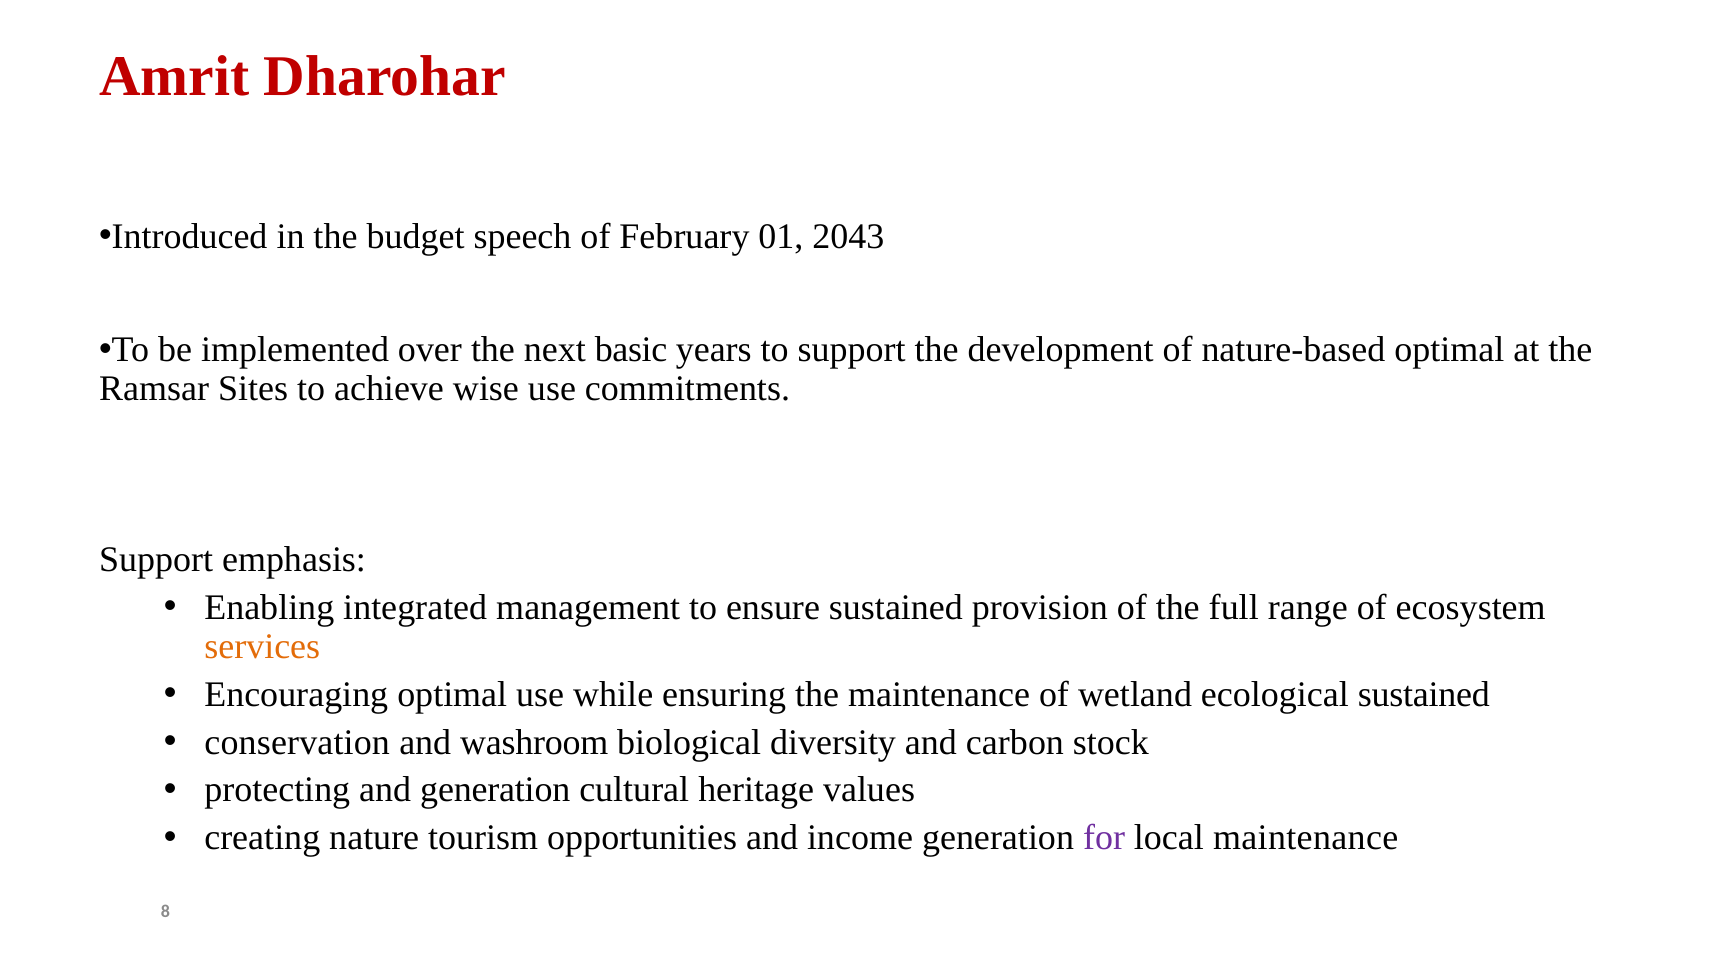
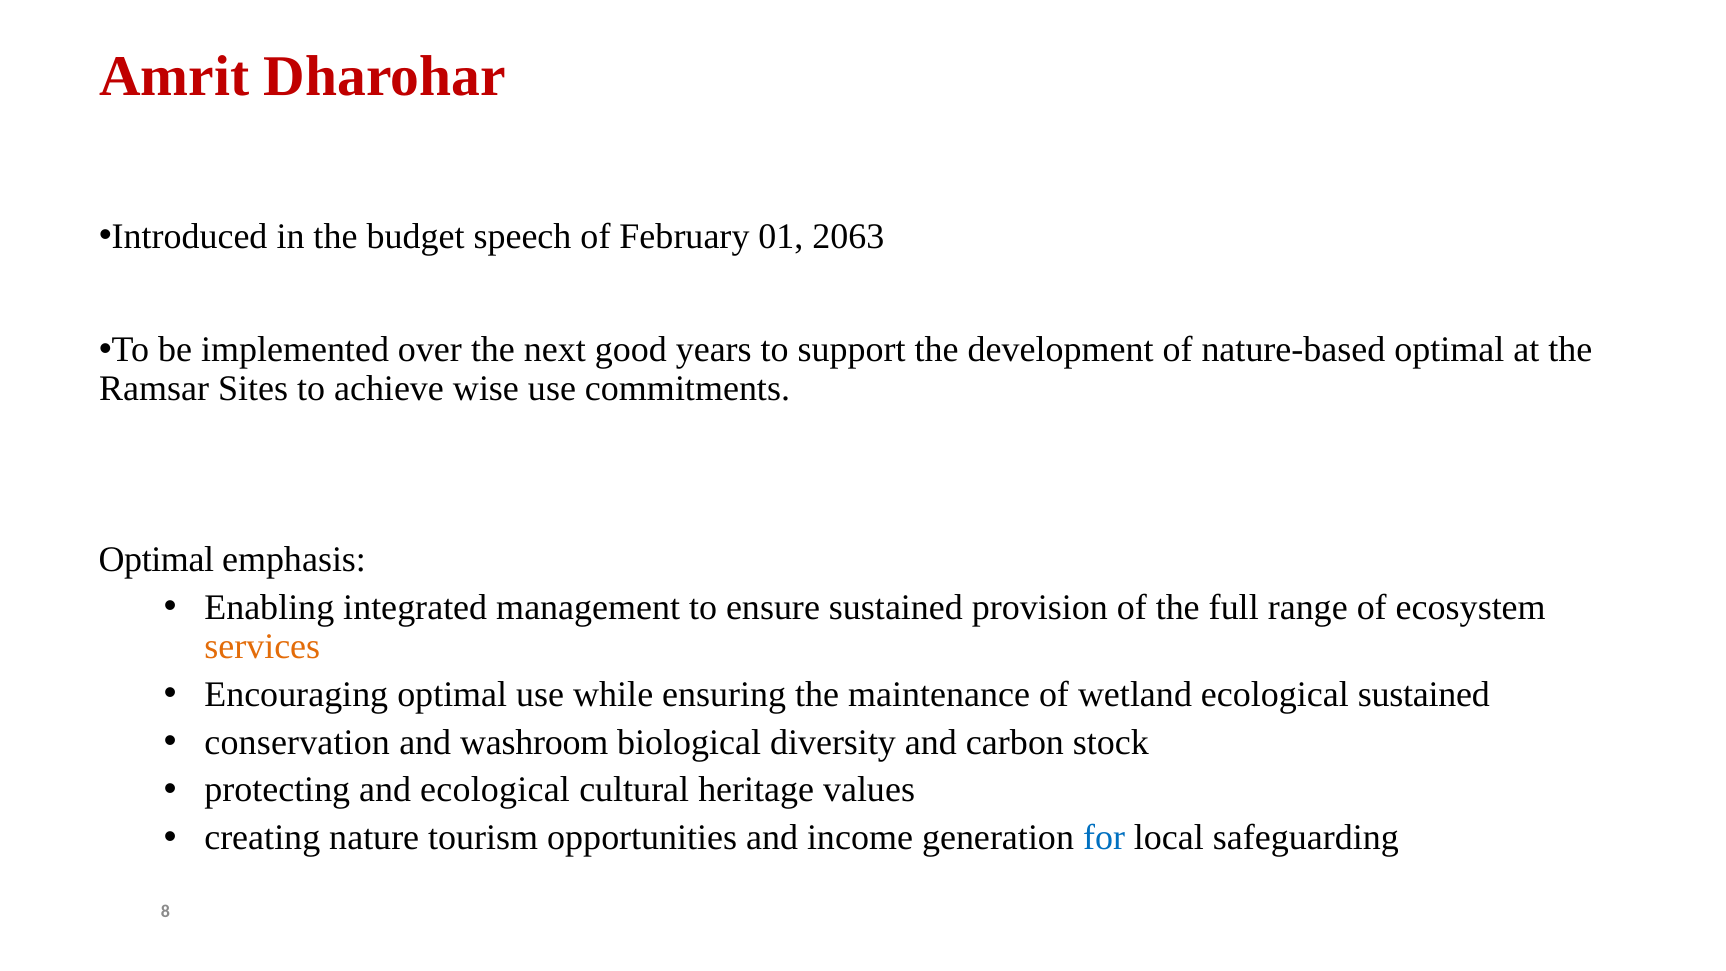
2043: 2043 -> 2063 (848, 236)
basic: basic -> good (631, 350)
Support: Support -> Optimal (156, 560)
and generation: generation -> ecological (495, 790)
for colour: purple -> blue (1104, 838)
local maintenance: maintenance -> safeguarding (1306, 838)
